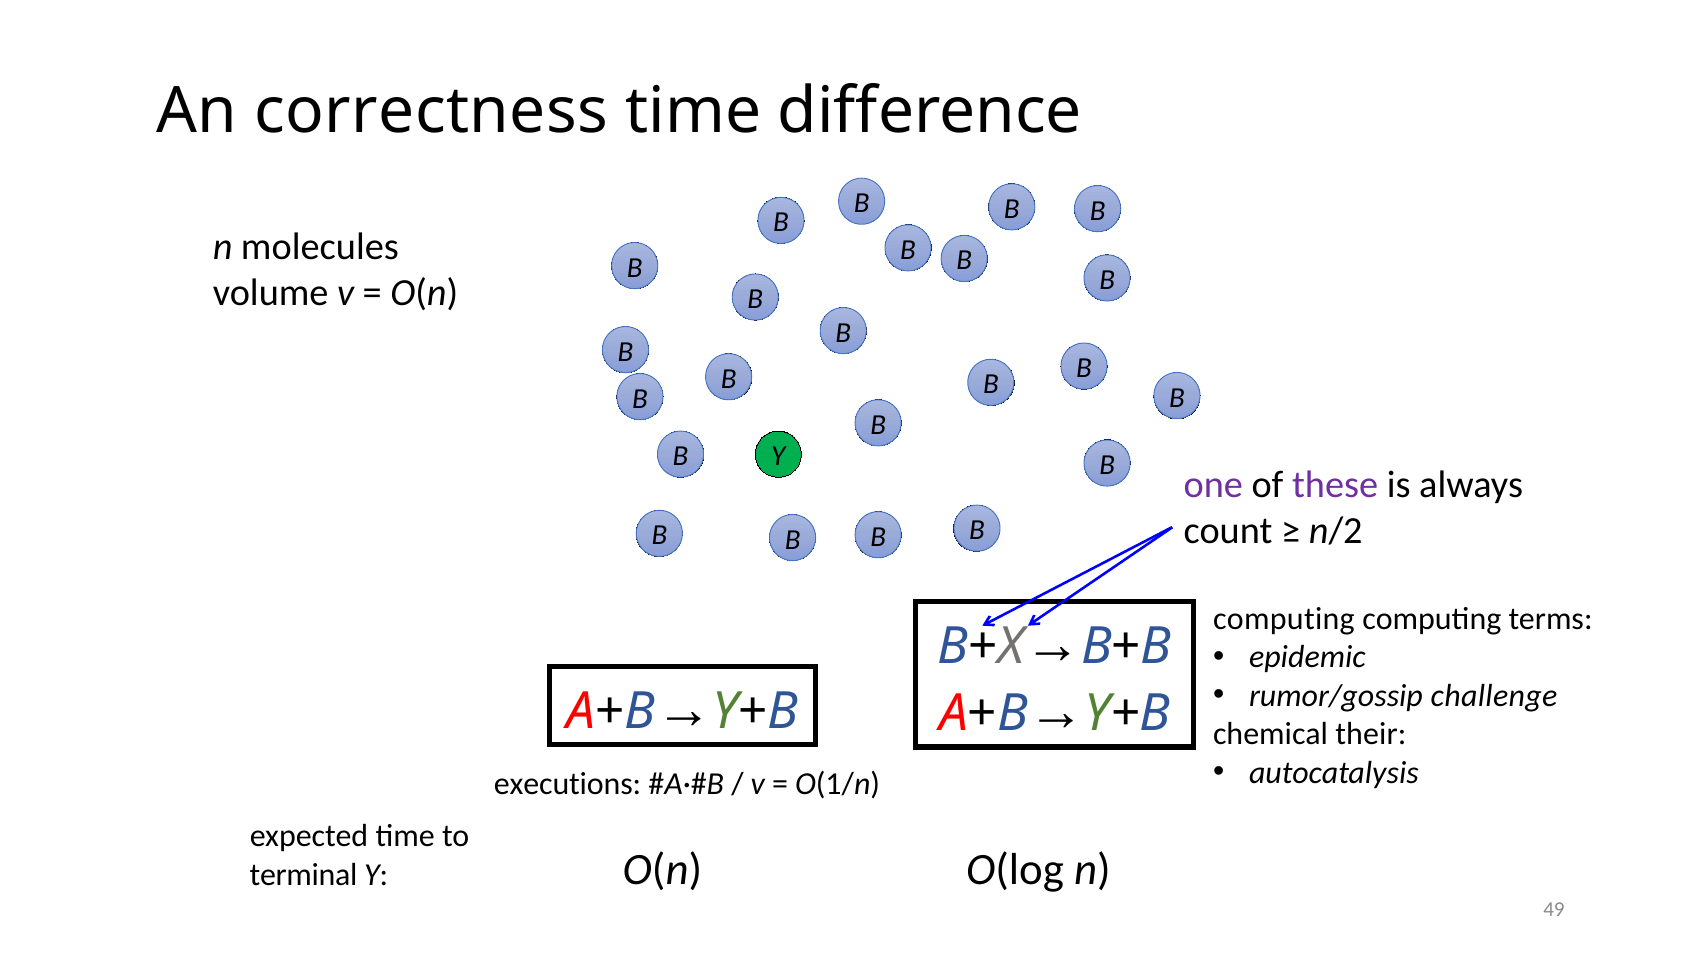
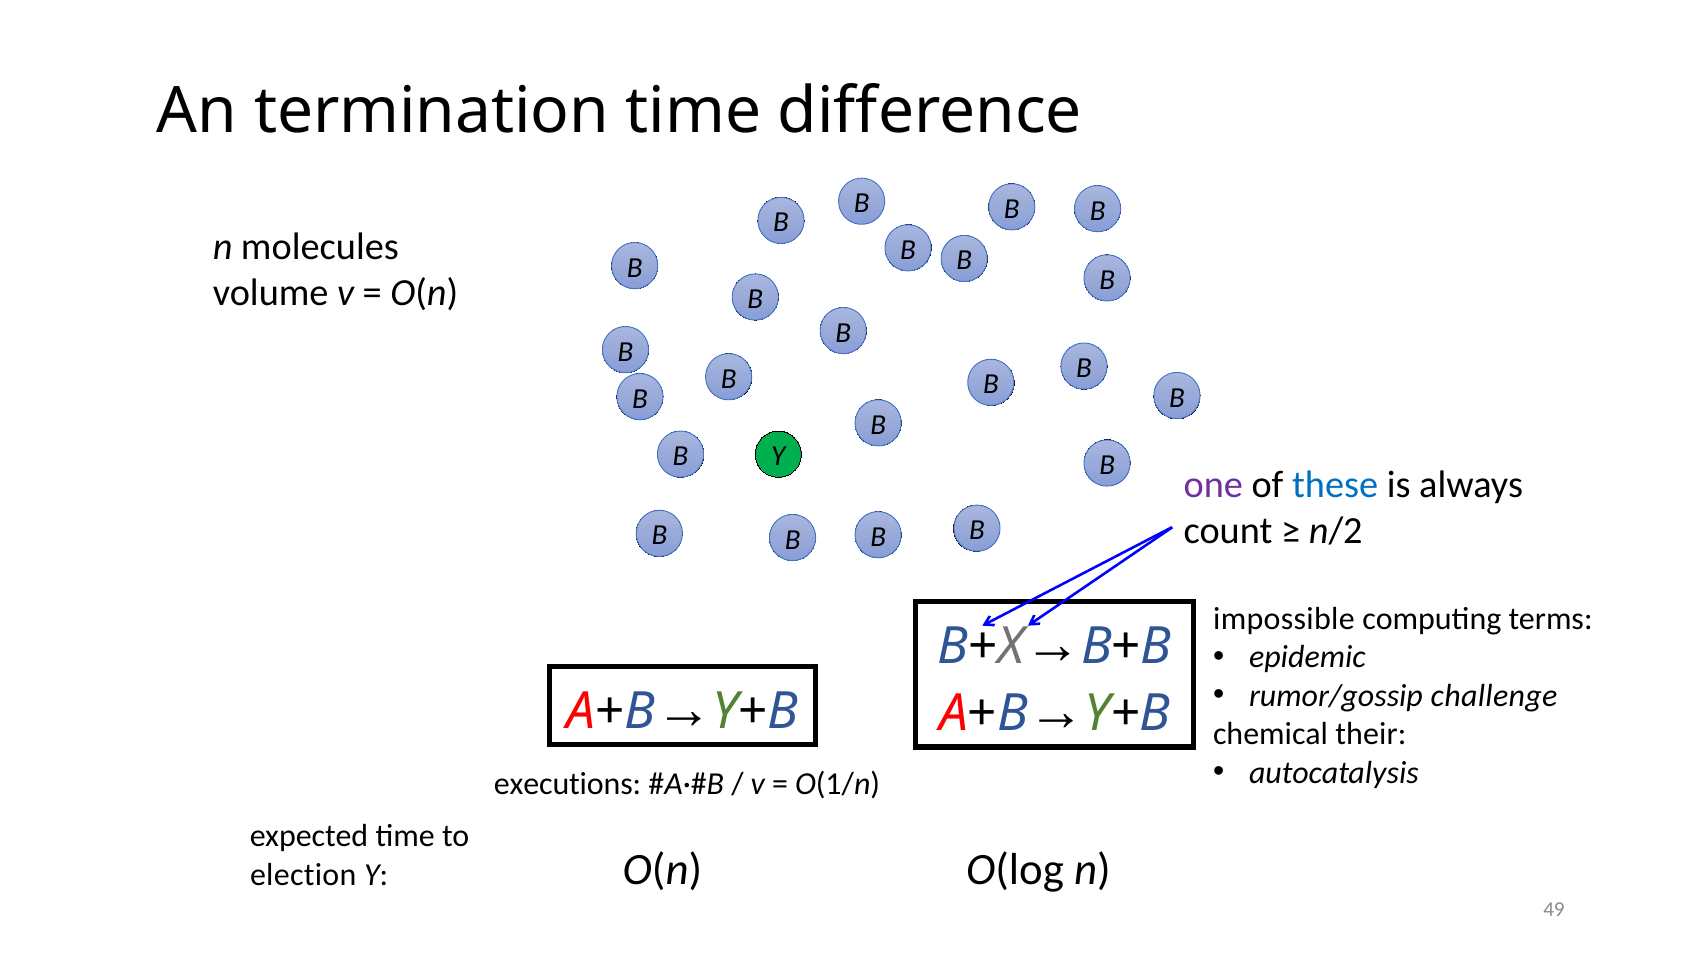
correctness: correctness -> termination (432, 111)
these colour: purple -> blue (1335, 485)
computing: computing -> impossible (1284, 619)
terminal: terminal -> election (303, 874)
